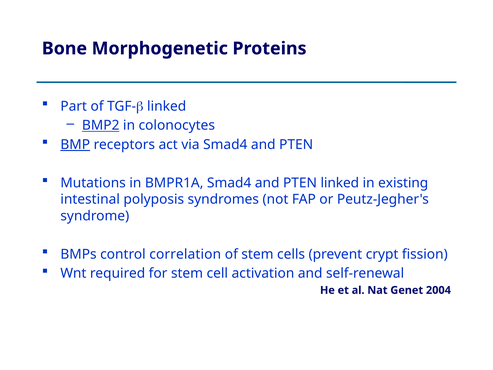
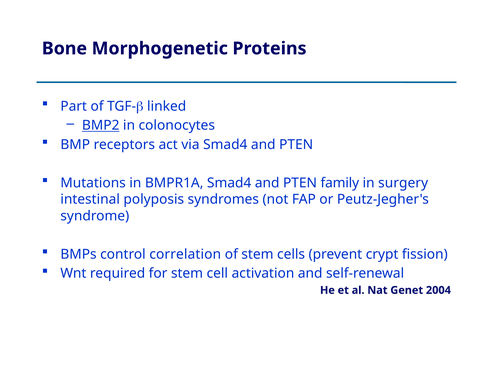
BMP underline: present -> none (75, 144)
PTEN linked: linked -> family (340, 183)
existing: existing -> surgery (403, 183)
